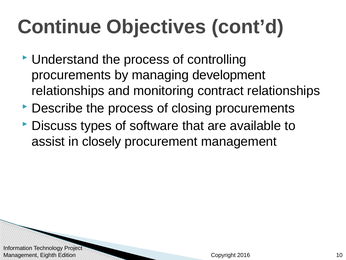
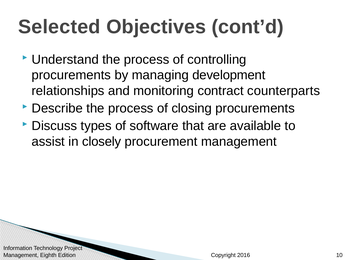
Continue: Continue -> Selected (59, 27)
contract relationships: relationships -> counterparts (284, 91)
